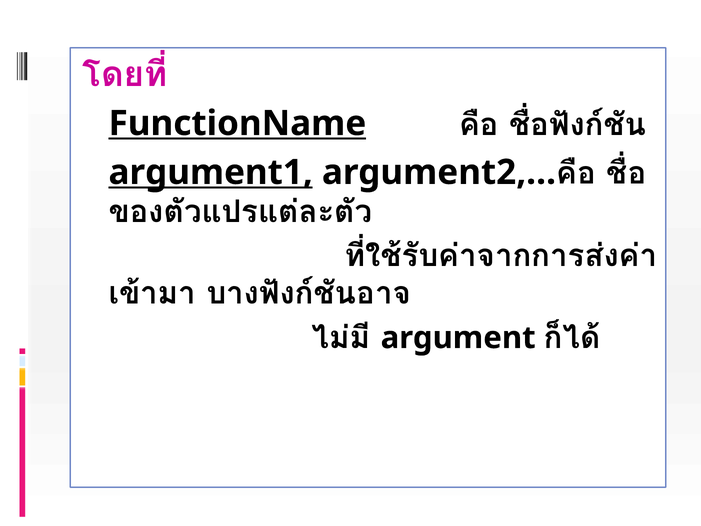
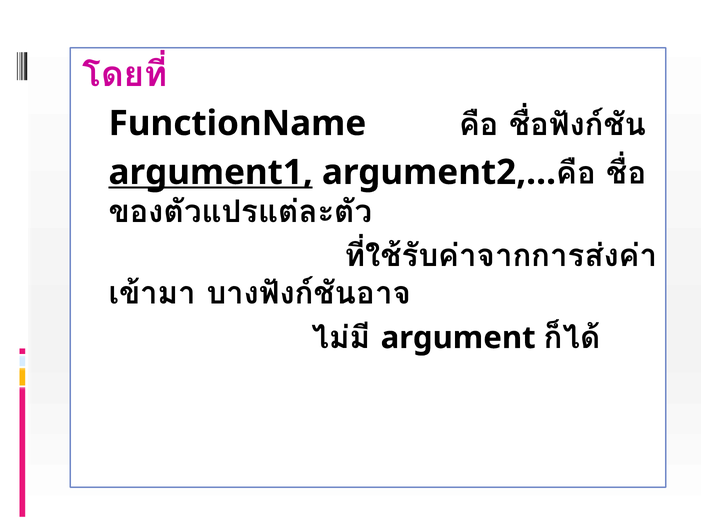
FunctionName underline: present -> none (237, 123)
